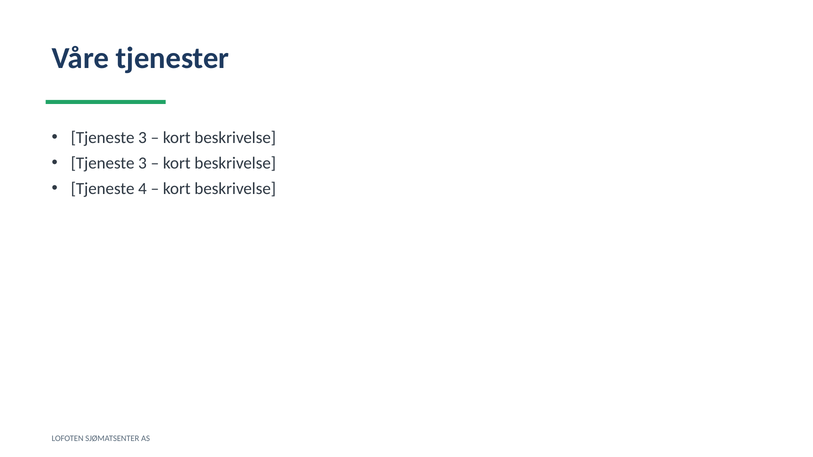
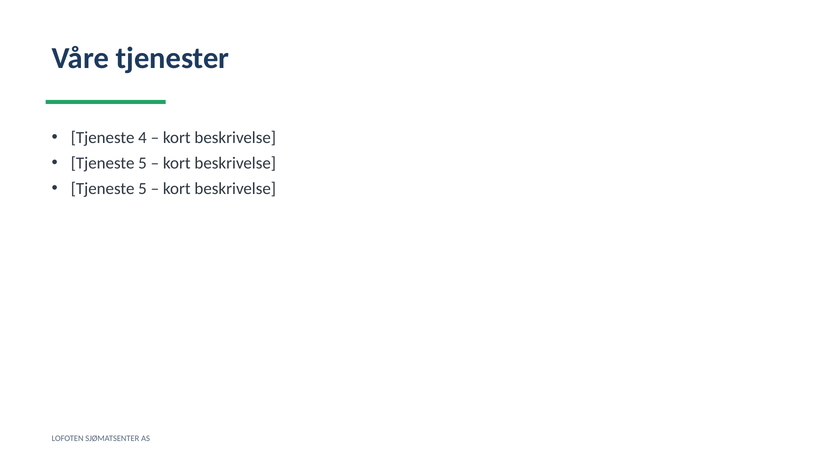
3: 3 -> 4 (143, 138)
3: 3 -> 5 (143, 163)
4: 4 -> 5 (143, 189)
